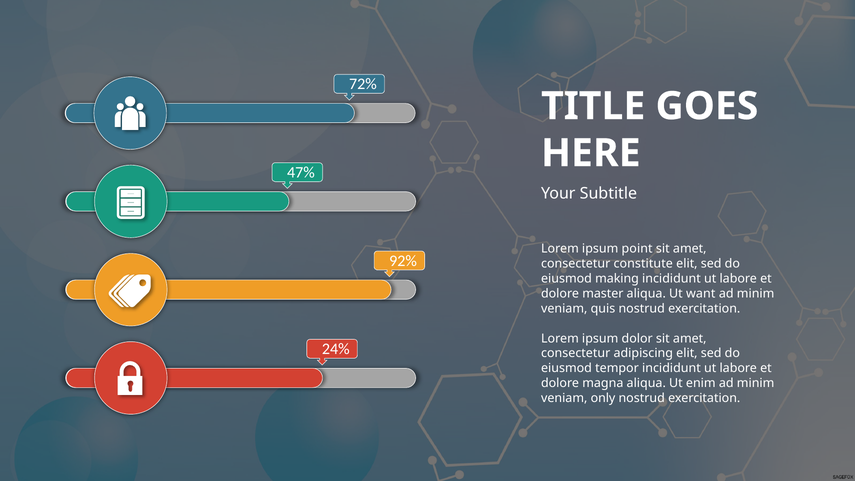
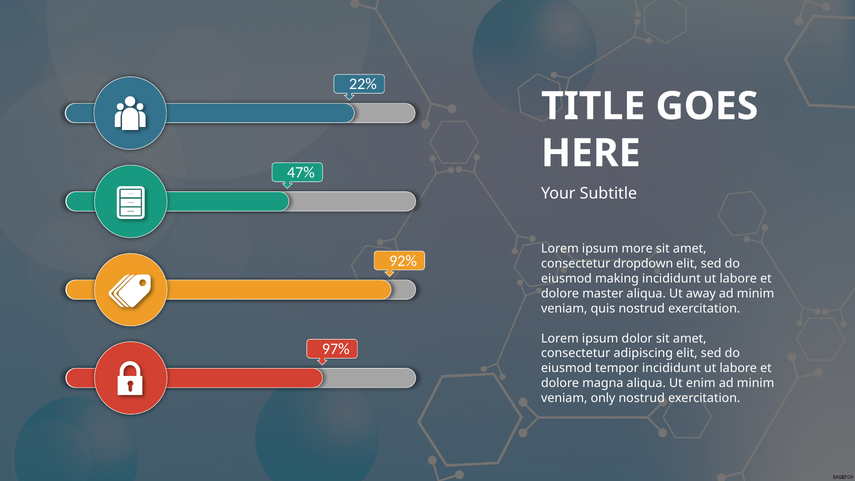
72%: 72% -> 22% (363, 84)
point: point -> more (637, 249)
constitute: constitute -> dropdown (643, 263)
want: want -> away (701, 293)
24%: 24% -> 97% (336, 349)
